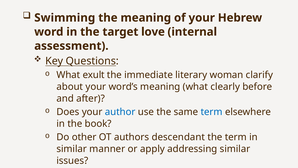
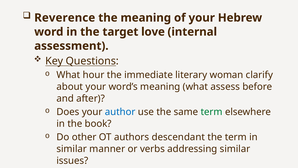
Swimming: Swimming -> Reverence (65, 18)
exult: exult -> hour (94, 75)
clearly: clearly -> assess (225, 87)
term colour: blue -> green (212, 112)
apply: apply -> verbs (152, 149)
